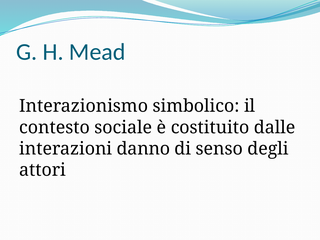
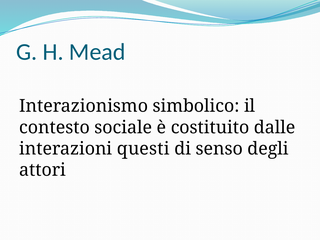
danno: danno -> questi (143, 149)
